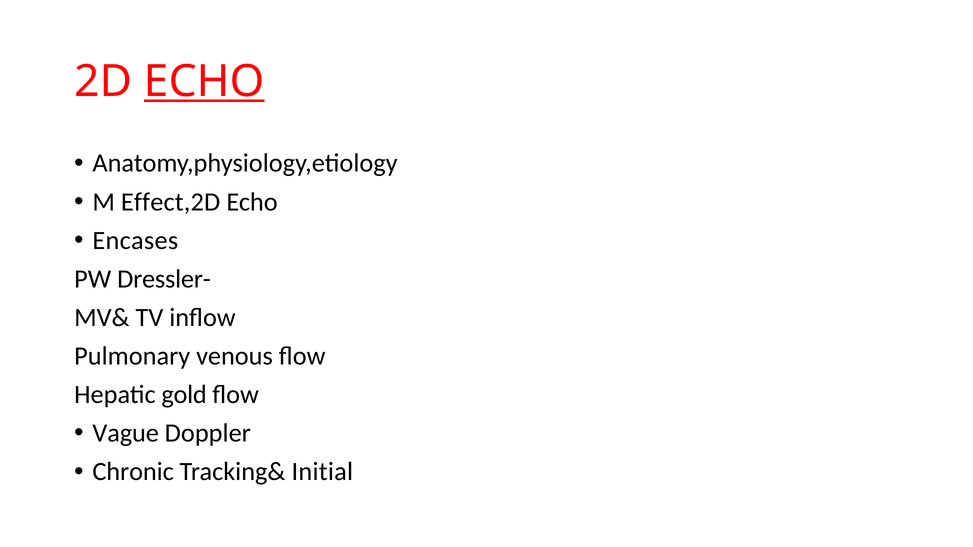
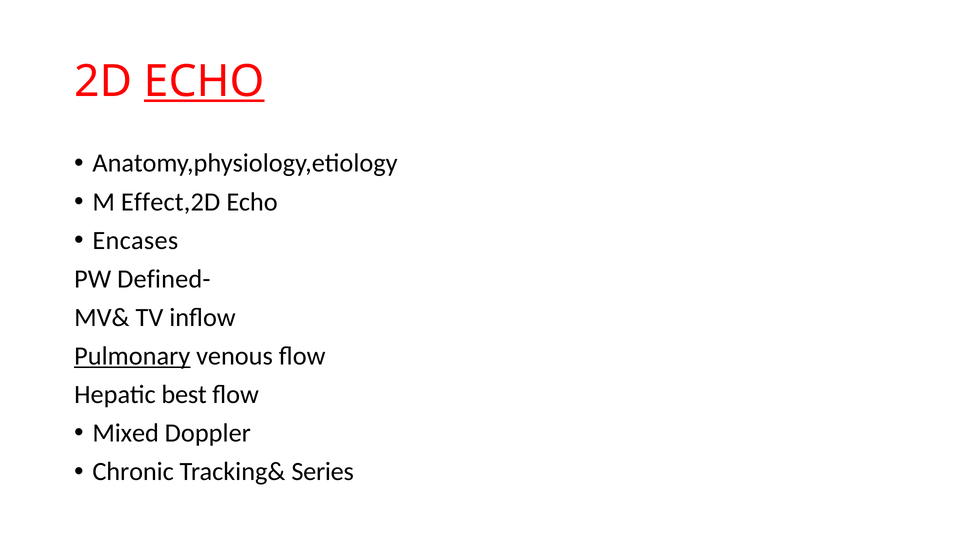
Dressler-: Dressler- -> Defined- (164, 279)
Pulmonary underline: none -> present (132, 356)
gold: gold -> best (184, 395)
Vague: Vague -> Mixed (126, 433)
Initial: Initial -> Series (323, 472)
